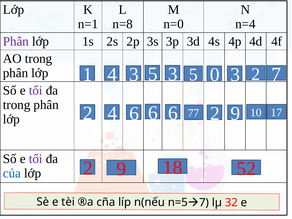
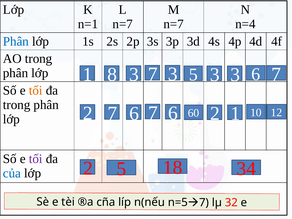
n=8: n=8 -> n=7 (123, 24)
n=0: n=0 -> n=7 (174, 24)
Phân colour: purple -> blue (16, 41)
1 4: 4 -> 8 (112, 74)
5: 5 -> 7 (153, 74)
5 0: 0 -> 3 (215, 75)
3 2: 2 -> 6 (256, 74)
tối colour: purple -> orange (36, 90)
2 4: 4 -> 7 (112, 113)
6: 6 -> 7 (153, 113)
77: 77 -> 60 (194, 113)
9: 9 -> 1 (235, 114)
17: 17 -> 12 (276, 113)
9: 9 -> 5 (121, 169)
52: 52 -> 34 (246, 169)
